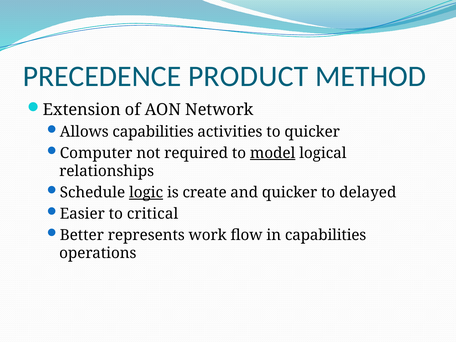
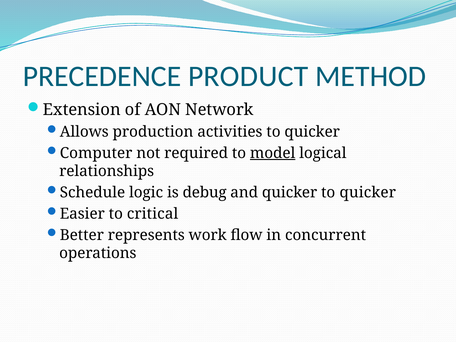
Allows capabilities: capabilities -> production (153, 132)
logic underline: present -> none (146, 193)
create: create -> debug (205, 193)
quicker to delayed: delayed -> quicker (368, 193)
in capabilities: capabilities -> concurrent (326, 235)
